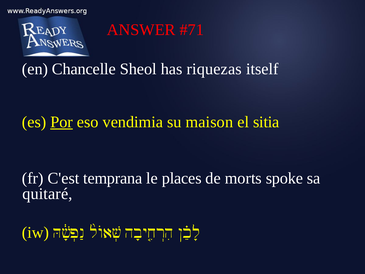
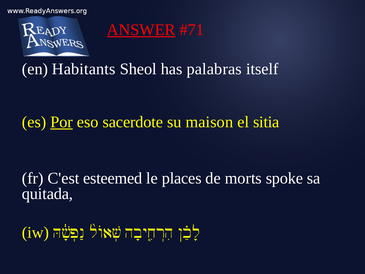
ANSWER underline: none -> present (141, 30)
Chancelle: Chancelle -> Habitants (84, 69)
riquezas: riquezas -> palabras (214, 69)
vendimia: vendimia -> sacerdote (133, 122)
temprana: temprana -> esteemed (113, 178)
quitaré: quitaré -> quitada (47, 194)
